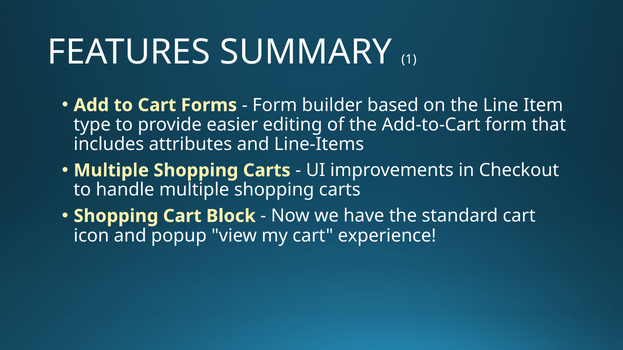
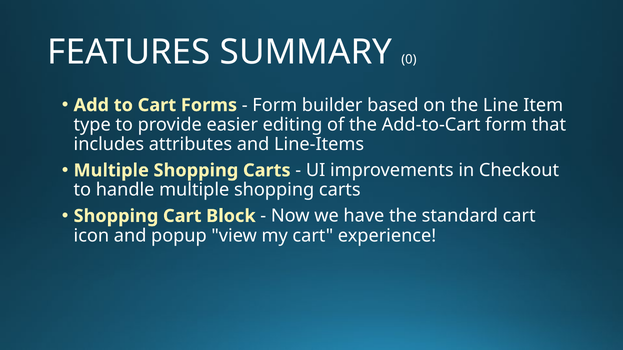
1: 1 -> 0 (409, 60)
